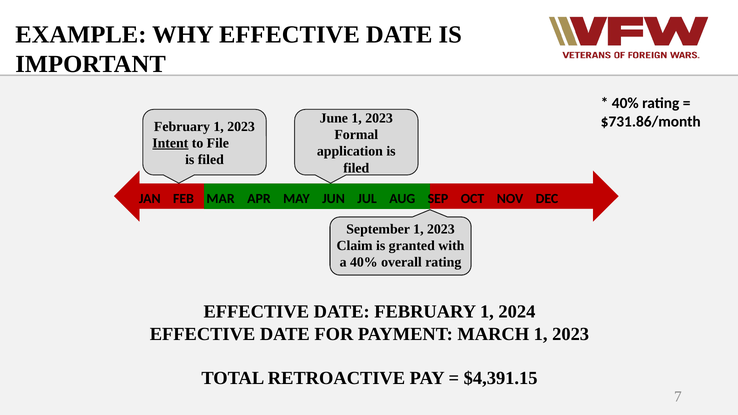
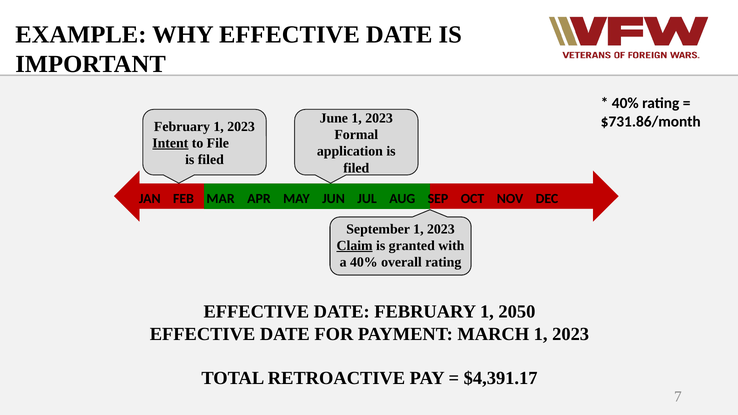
Claim underline: none -> present (355, 246)
2024: 2024 -> 2050 (517, 312)
$4,391.15: $4,391.15 -> $4,391.17 (501, 378)
